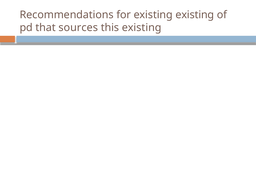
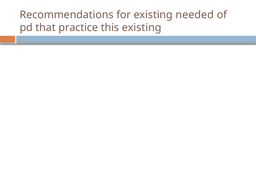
existing existing: existing -> needed (195, 15)
sources: sources -> practice (78, 28)
